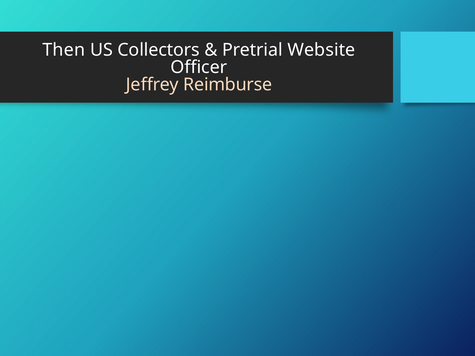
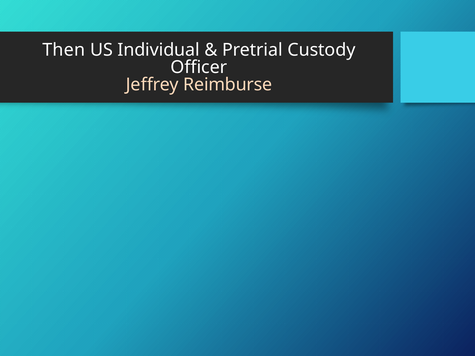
Collectors: Collectors -> Individual (159, 50)
Website: Website -> Custody (321, 50)
